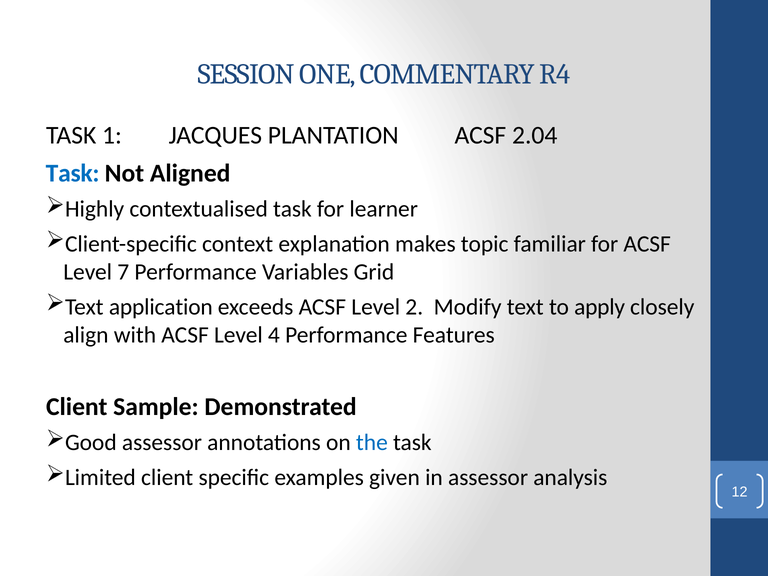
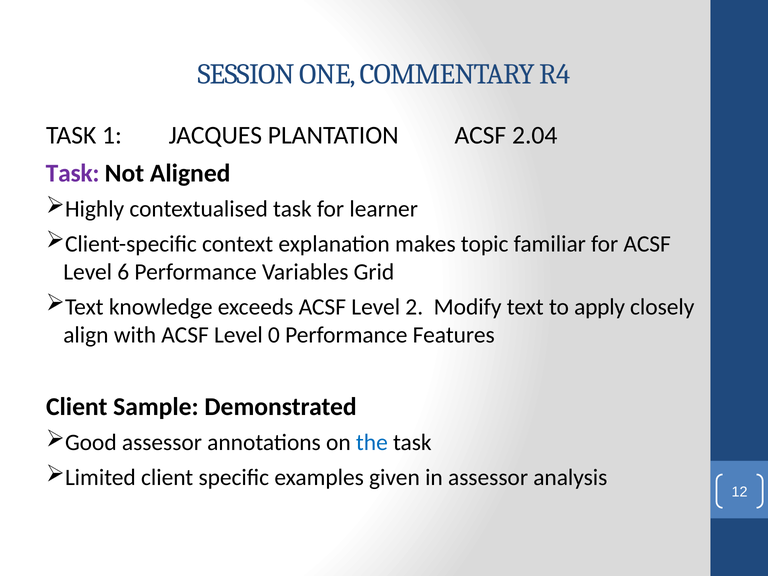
Task colour: blue -> purple (73, 173)
7: 7 -> 6 (123, 272)
application: application -> knowledge (161, 307)
4: 4 -> 0 (274, 335)
